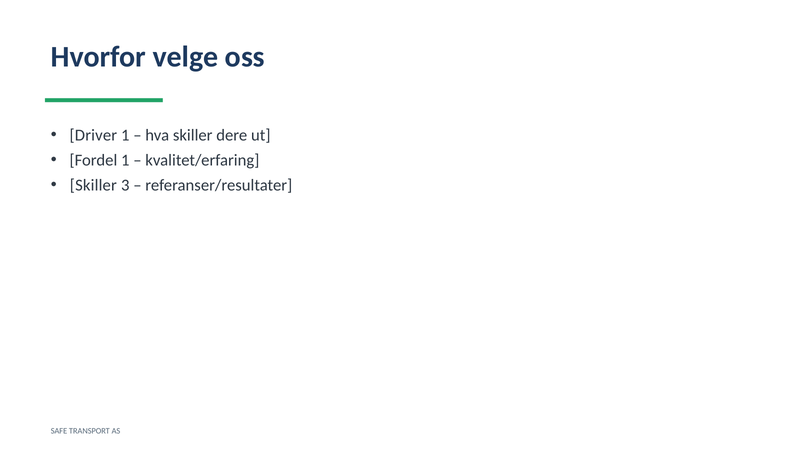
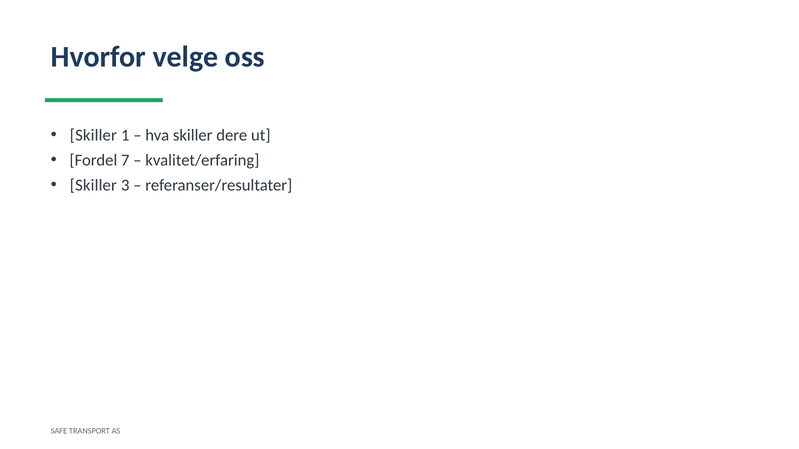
Driver: Driver -> Skiller (93, 135)
Fordel 1: 1 -> 7 (125, 160)
